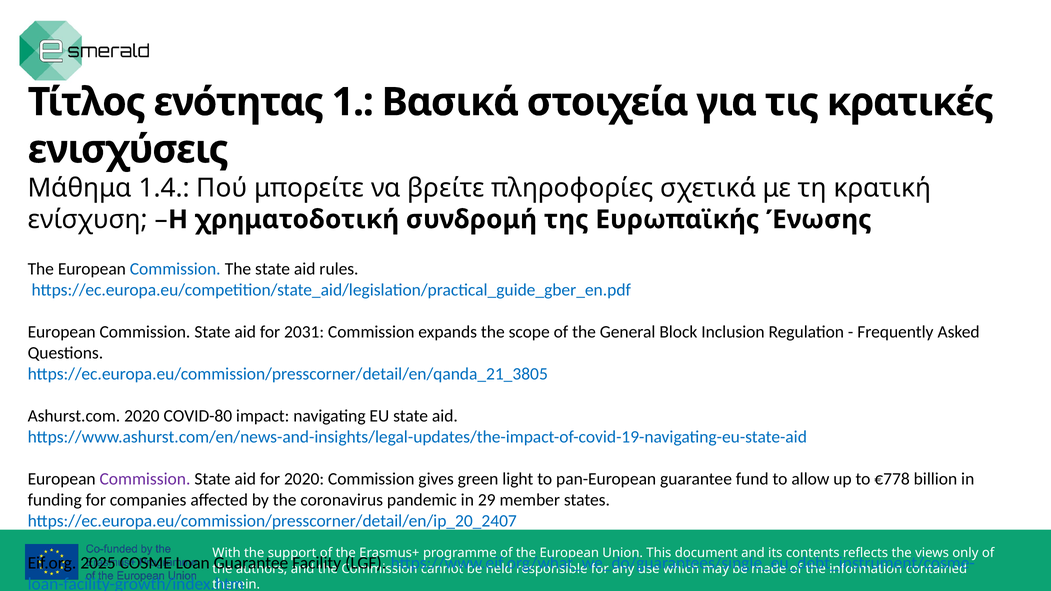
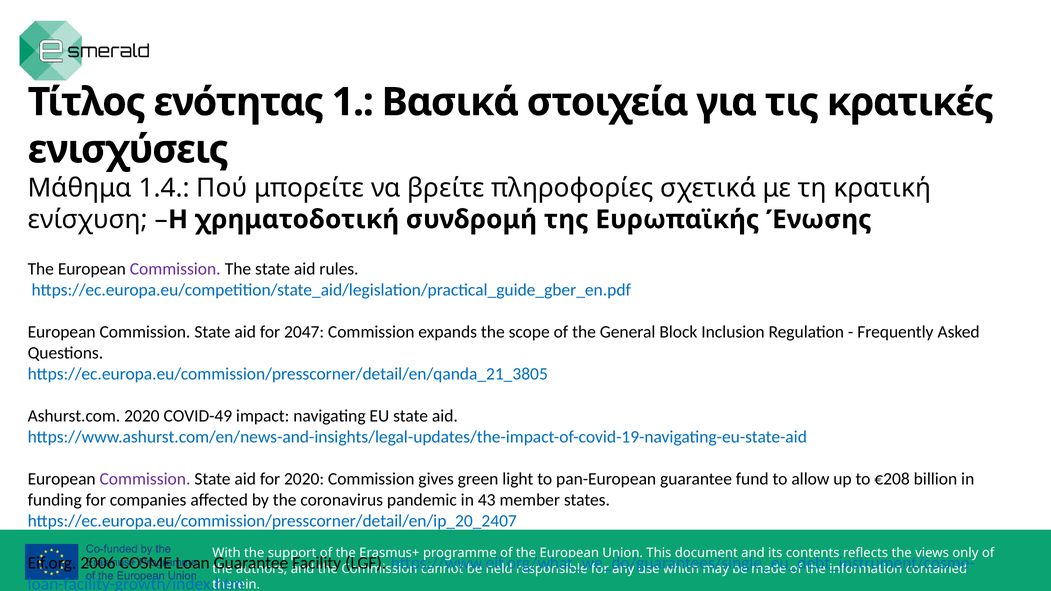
Commission colour: blue -> purple (175, 269)
2031: 2031 -> 2047 (304, 332)
COVID-80: COVID-80 -> COVID-49 (198, 416)
€778: €778 -> €208 (892, 479)
29: 29 -> 43 (487, 500)
2025: 2025 -> 2006 (98, 563)
